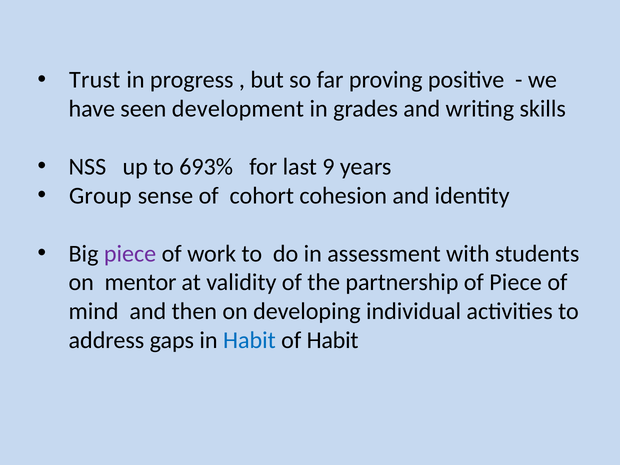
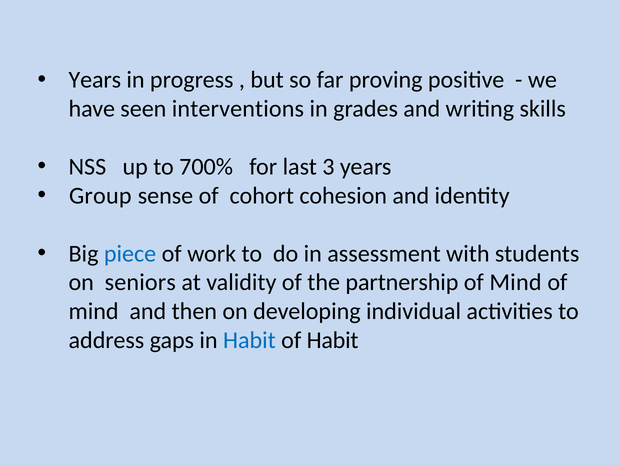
Trust: Trust -> Years (95, 80)
development: development -> interventions (238, 109)
693%: 693% -> 700% (206, 167)
9: 9 -> 3 (328, 167)
piece colour: purple -> blue (130, 254)
mentor: mentor -> seniors (140, 283)
Piece: Piece -> Mind (515, 283)
